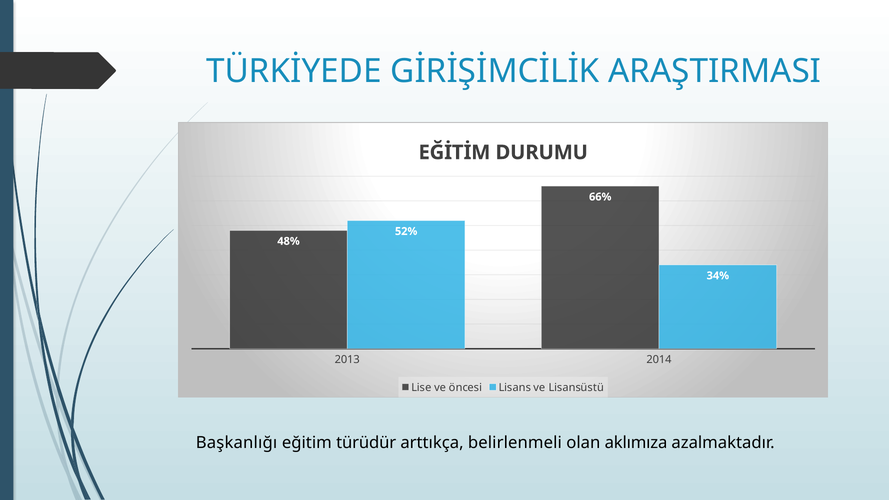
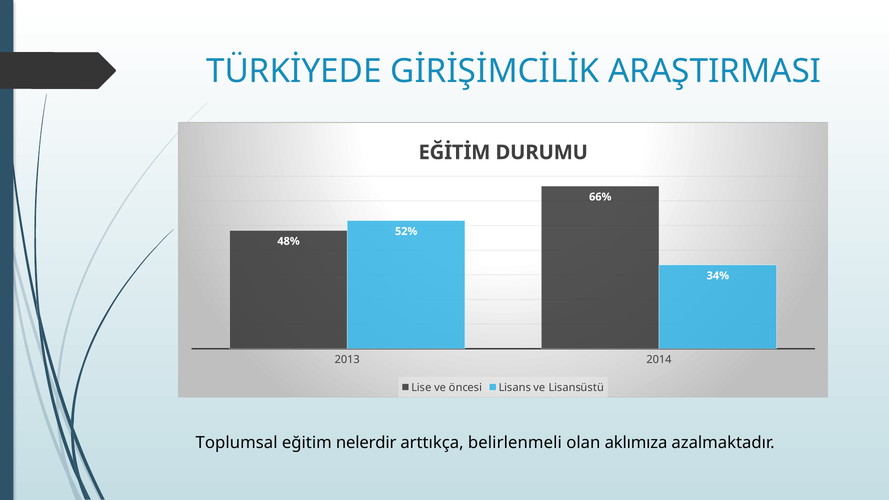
Başkanlığı: Başkanlığı -> Toplumsal (237, 443)
türüdür: türüdür -> nelerdir (366, 443)
